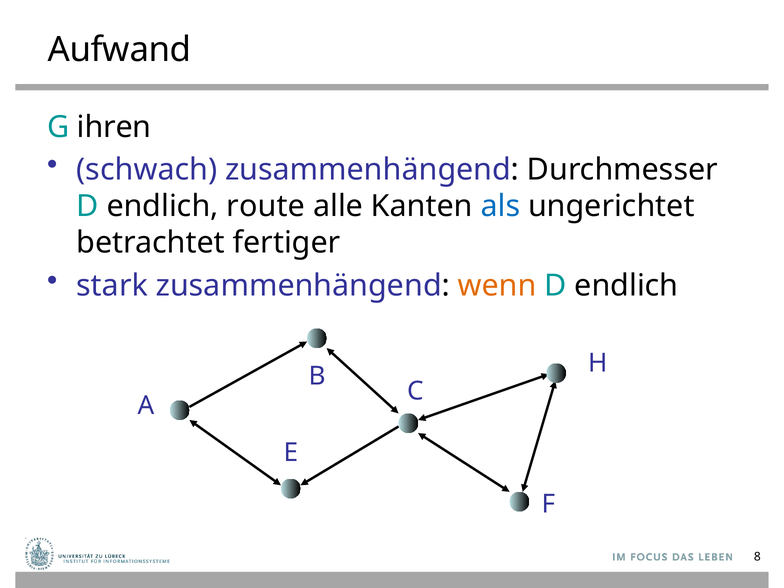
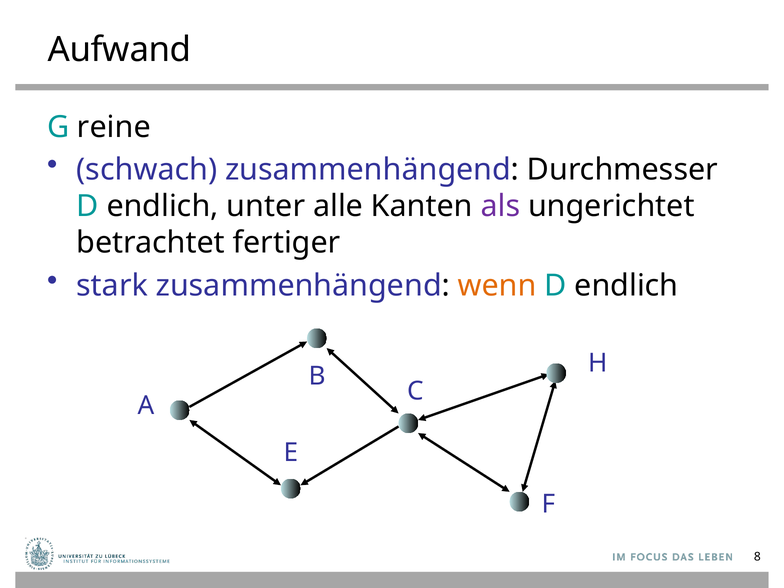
ihren: ihren -> reine (114, 127)
route: route -> unter (266, 206)
als colour: blue -> purple (500, 206)
